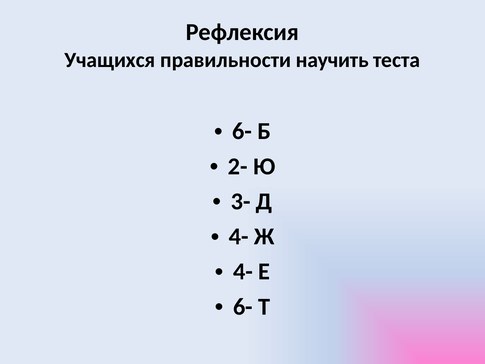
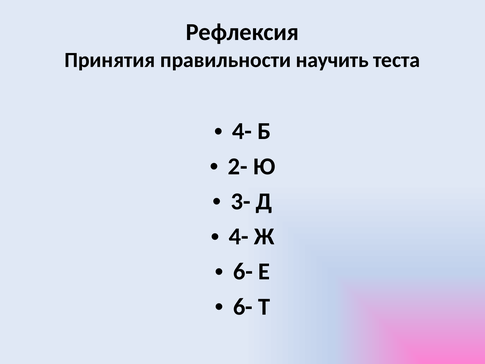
Учащихся: Учащихся -> Принятия (110, 60)
6-: 6- -> 4- (242, 131)
4-: 4- -> 6- (243, 271)
